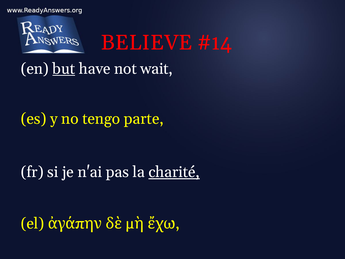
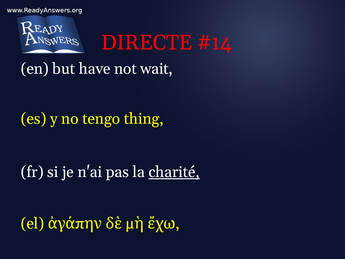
BELIEVE: BELIEVE -> DIRECTE (147, 43)
but underline: present -> none (64, 69)
parte: parte -> thing (144, 119)
